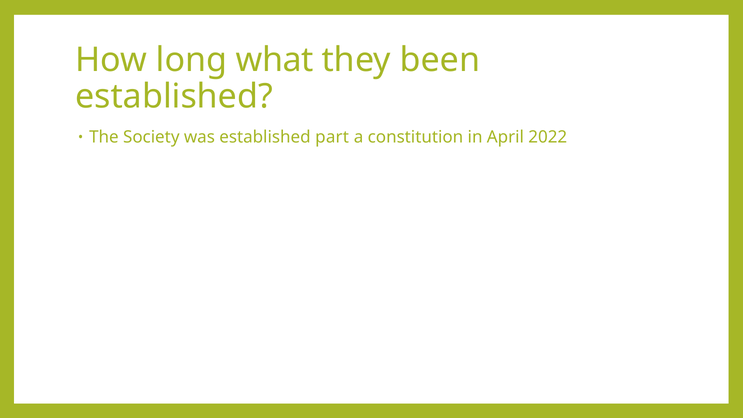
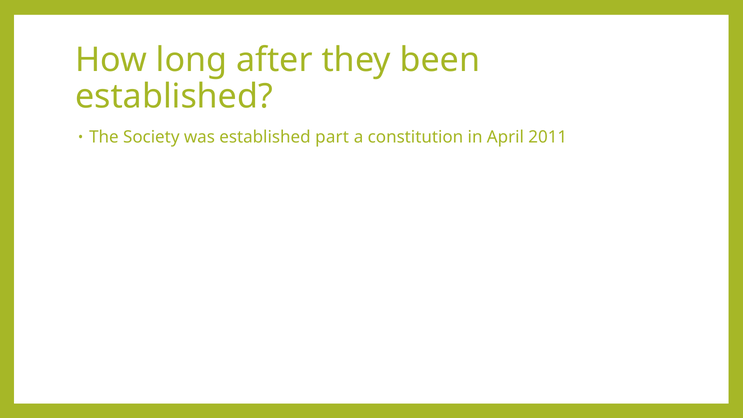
what: what -> after (274, 60)
2022: 2022 -> 2011 (548, 137)
